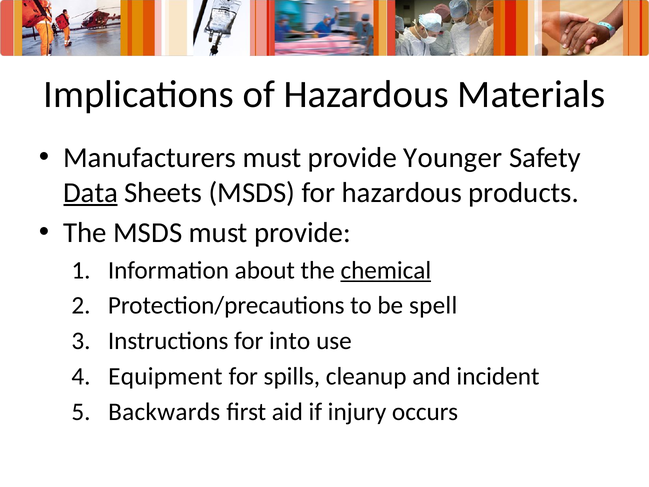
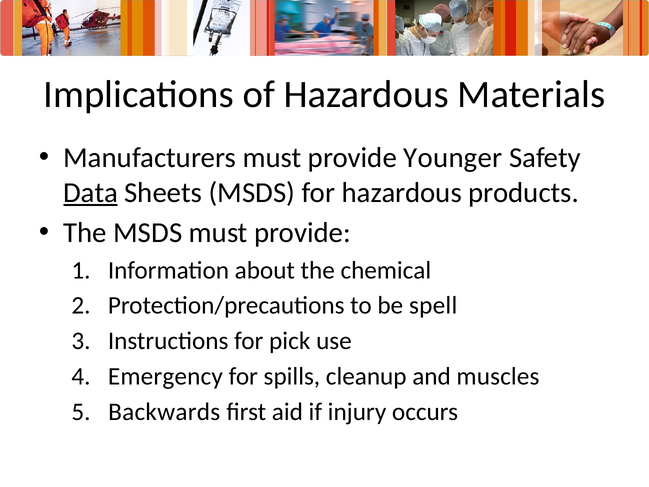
chemical underline: present -> none (386, 270)
into: into -> pick (290, 341)
Equipment: Equipment -> Emergency (165, 376)
incident: incident -> muscles (498, 376)
